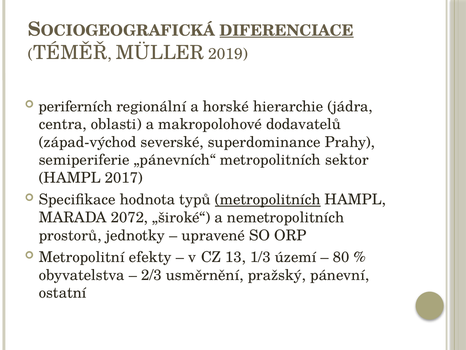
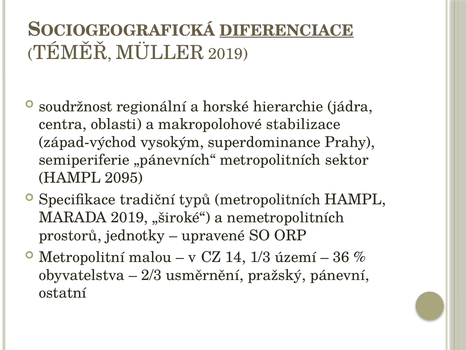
periferních: periferních -> soudržnost (76, 106)
dodavatelů: dodavatelů -> stabilizace (303, 124)
severské: severské -> vysokým (172, 142)
2017: 2017 -> 2095 (124, 178)
hodnota: hodnota -> tradiční (147, 199)
metropolitních underline: present -> none (268, 199)
MARADA 2072: 2072 -> 2019 (130, 217)
efekty: efekty -> malou (150, 257)
13: 13 -> 14 (236, 257)
80: 80 -> 36 (341, 257)
